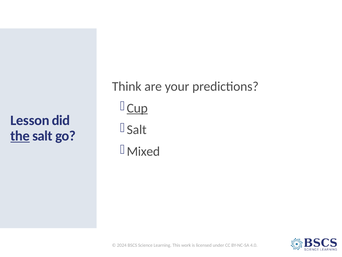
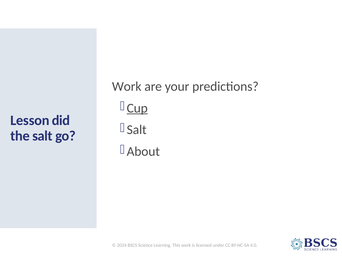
Think: Think -> Work (127, 86)
the underline: present -> none (20, 136)
Mixed: Mixed -> About (143, 151)
